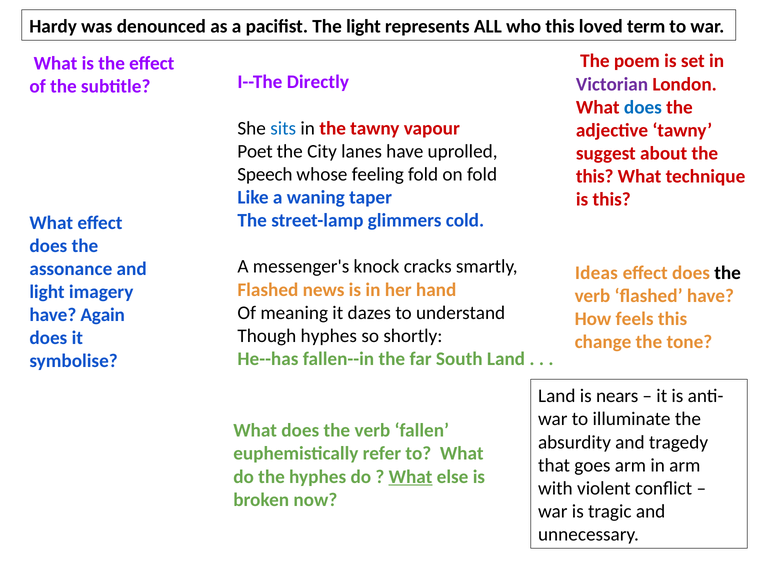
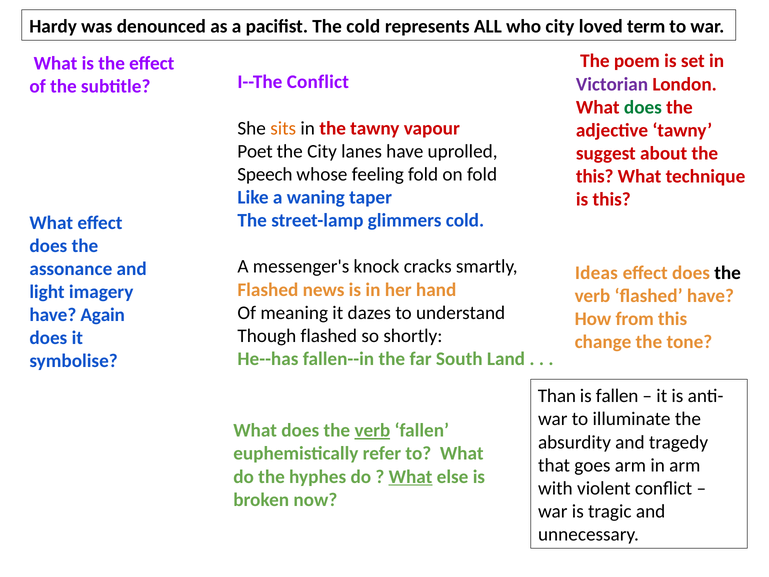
The light: light -> cold (363, 26)
who this: this -> city (560, 26)
I--The Directly: Directly -> Conflict (318, 82)
does colour: blue -> green (643, 107)
sits colour: blue -> orange (283, 128)
feels: feels -> from (635, 319)
Though hyphes: hyphes -> flashed (329, 336)
Land: Land -> Than (557, 396)
is nears: nears -> fallen (617, 396)
verb underline: none -> present (372, 430)
